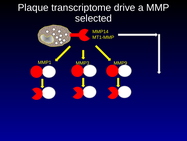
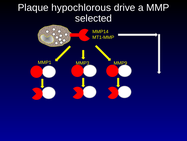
transcriptome: transcriptome -> hypochlorous (81, 8)
